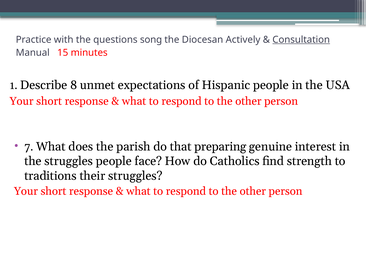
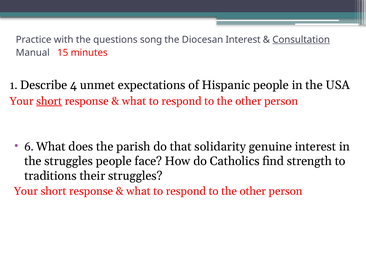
Diocesan Actively: Actively -> Interest (243, 40)
8: 8 -> 4 (74, 85)
short underline: none -> present (49, 101)
7: 7 -> 6 (29, 147)
preparing: preparing -> solidarity (220, 147)
